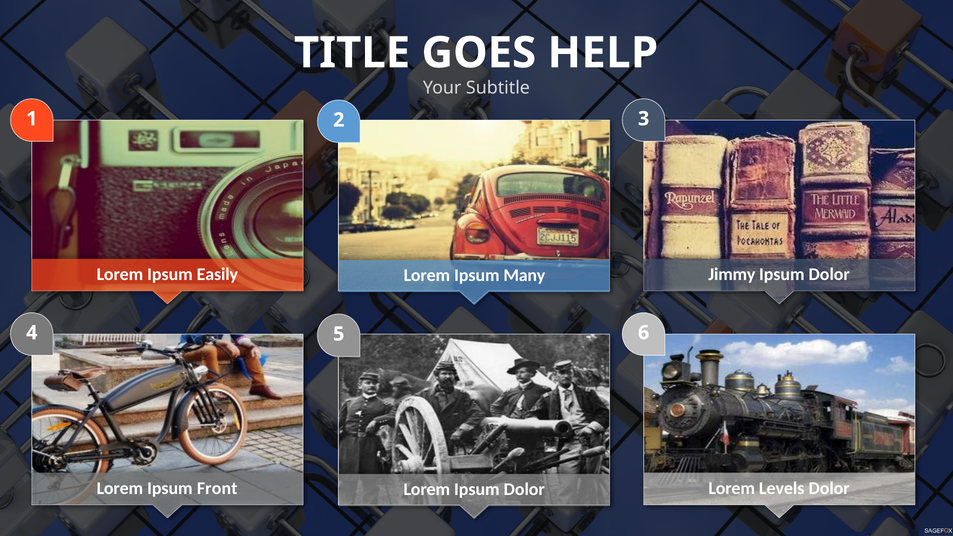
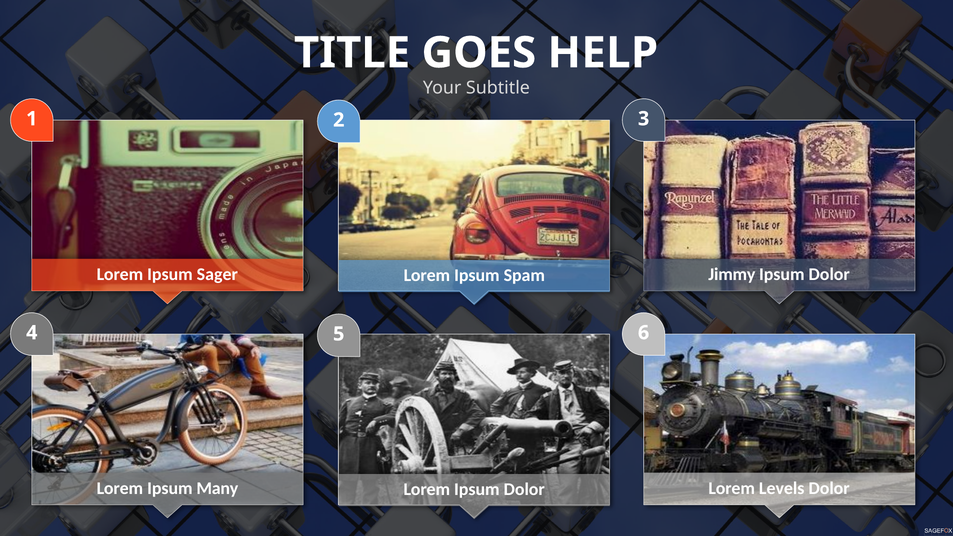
Easily: Easily -> Sager (217, 274)
Many: Many -> Spam (524, 275)
Front: Front -> Many (217, 488)
